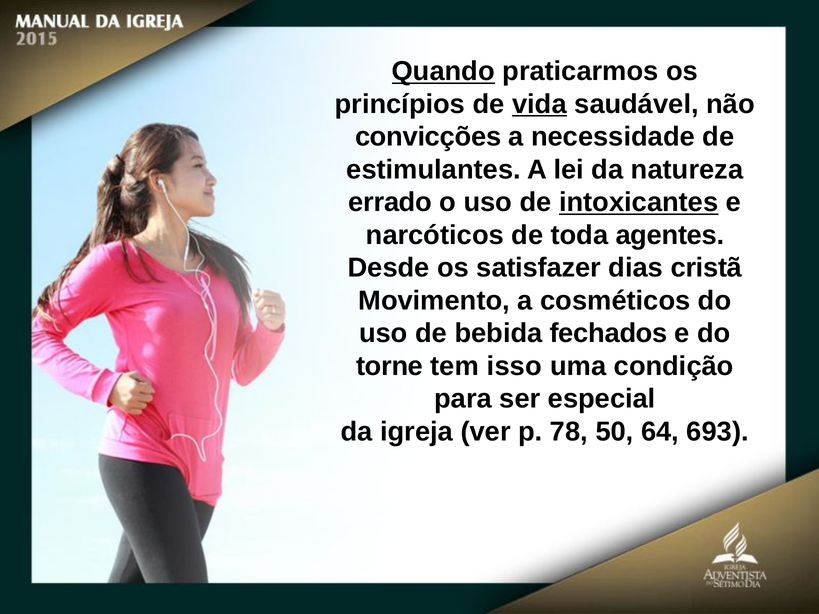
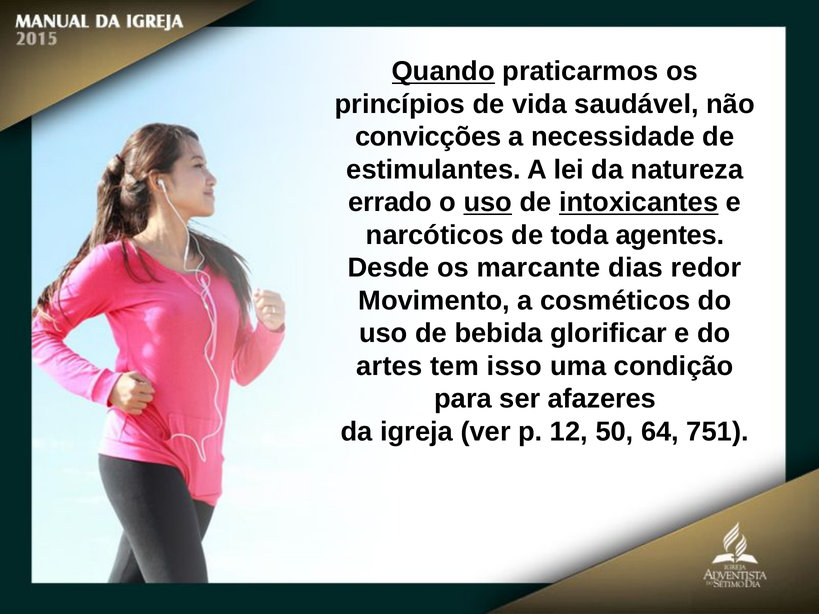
vida underline: present -> none (539, 104)
uso underline: none -> present (488, 202)
satisfazer: satisfazer -> marcante (539, 268)
cristã: cristã -> redor (706, 268)
fechados: fechados -> glorificar (608, 334)
torne: torne -> artes (389, 366)
especial: especial -> afazeres (602, 399)
78: 78 -> 12 (569, 432)
693: 693 -> 751 (718, 432)
